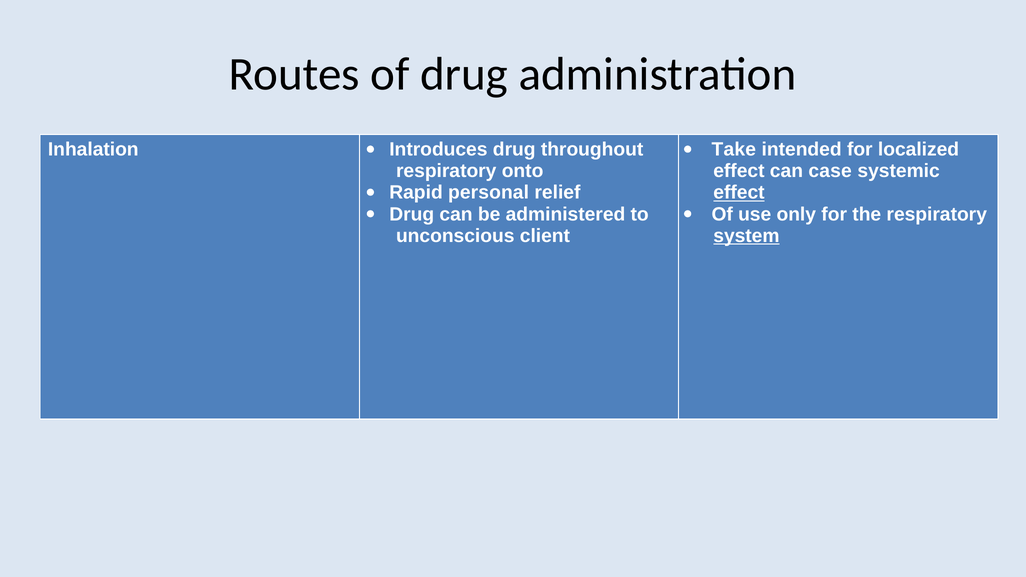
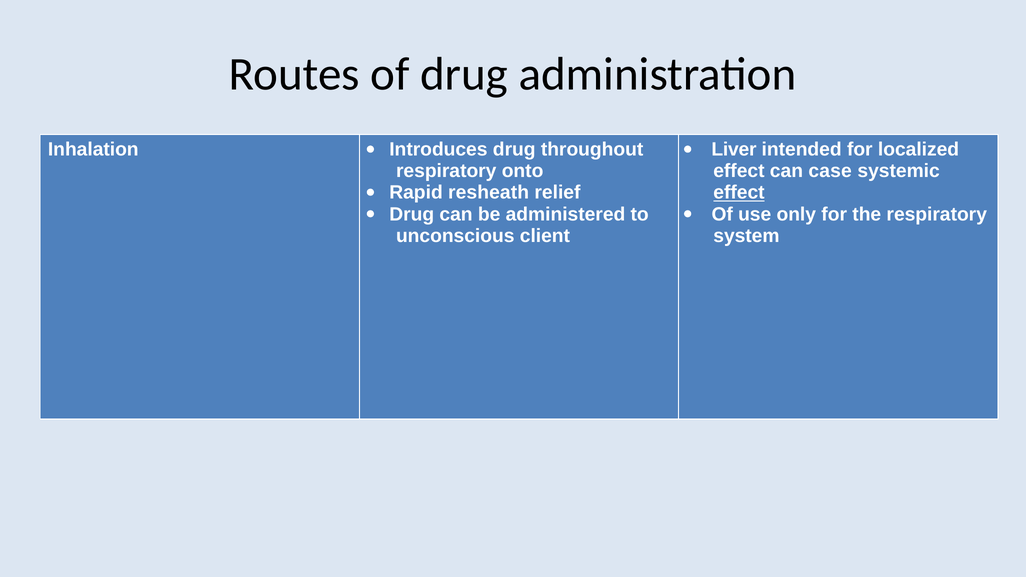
Take: Take -> Liver (734, 150)
personal: personal -> resheath (489, 193)
system underline: present -> none (746, 236)
